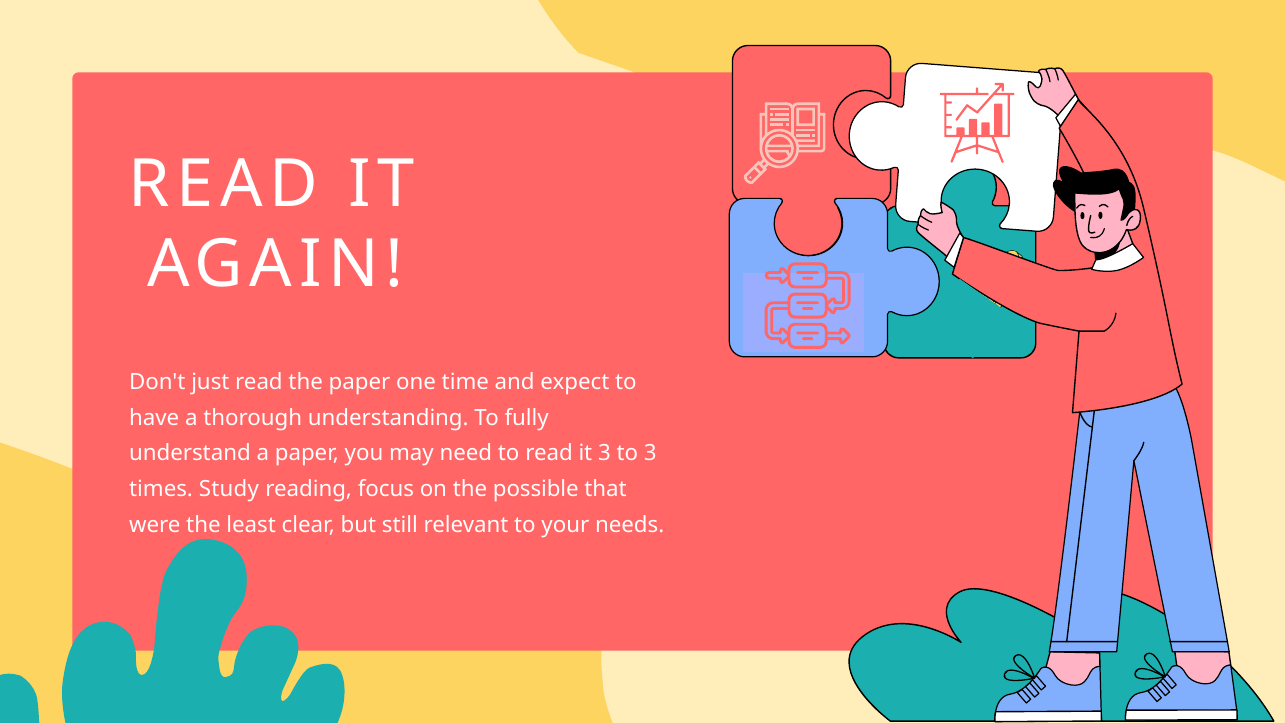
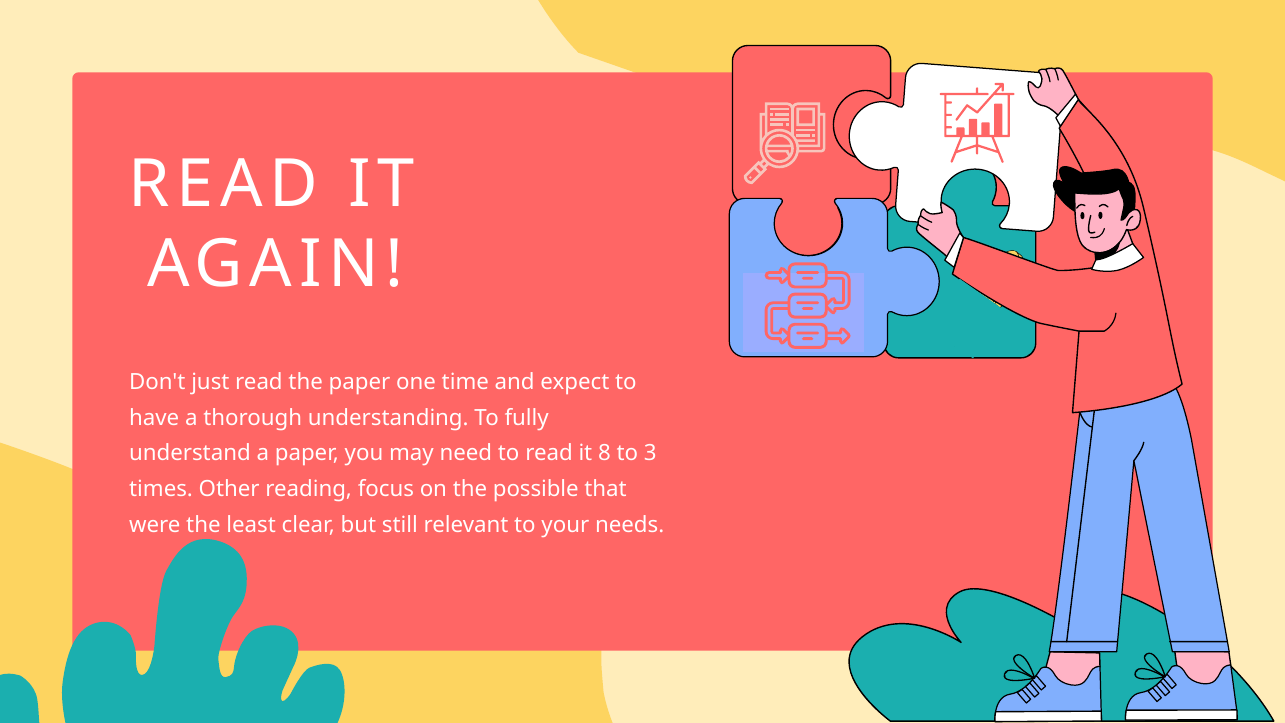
it 3: 3 -> 8 (604, 453)
Study: Study -> Other (229, 489)
